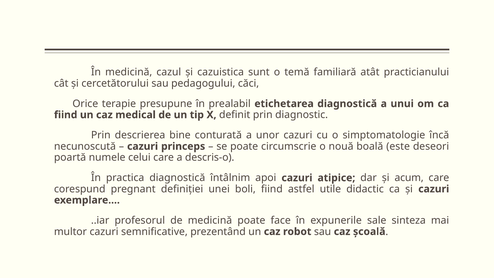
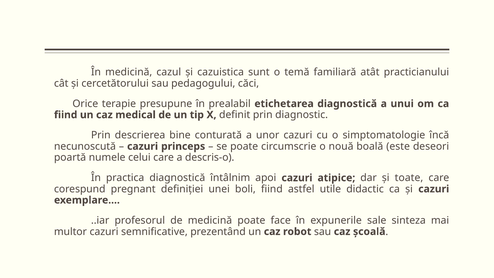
acum: acum -> toate (409, 178)
